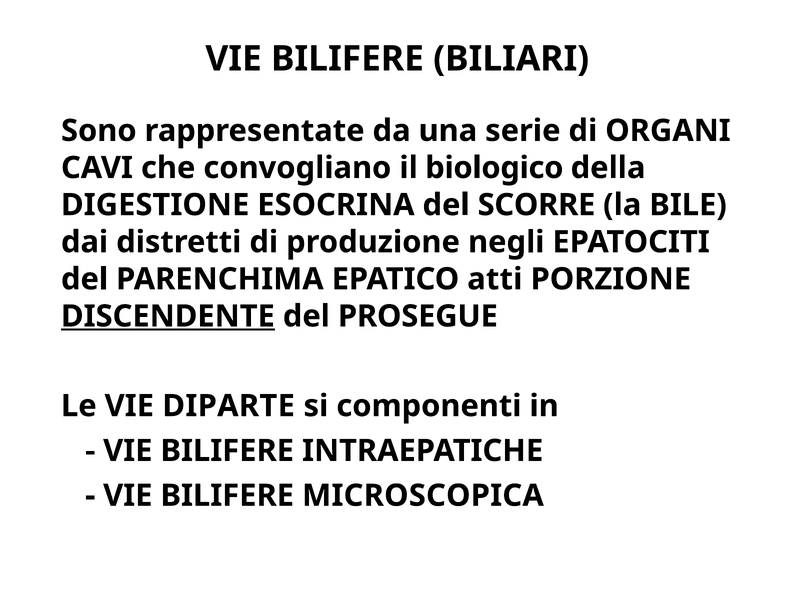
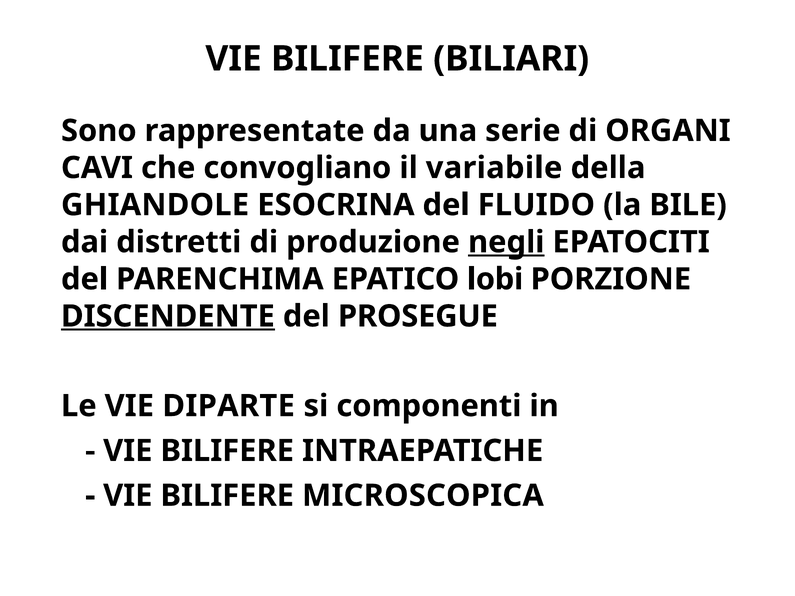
biologico: biologico -> variabile (494, 168)
DIGESTIONE: DIGESTIONE -> GHIANDOLE (155, 205)
SCORRE: SCORRE -> FLUIDO (536, 205)
negli underline: none -> present (506, 242)
atti: atti -> lobi (495, 279)
